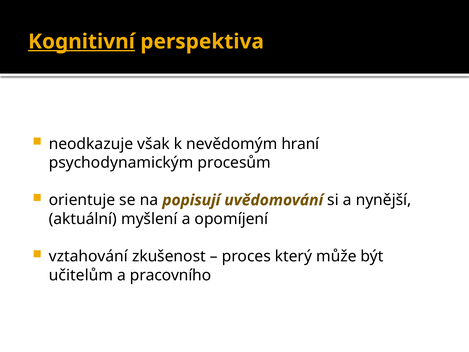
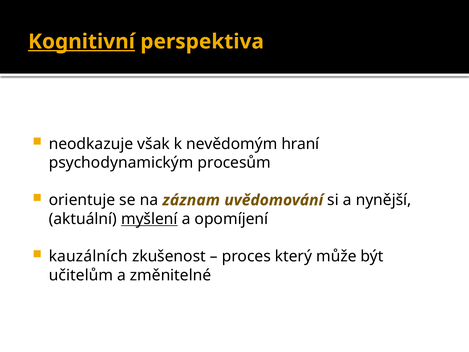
popisují: popisují -> záznam (191, 200)
myšlení underline: none -> present (149, 219)
vztahování: vztahování -> kauzálních (88, 256)
pracovního: pracovního -> změnitelné (171, 275)
